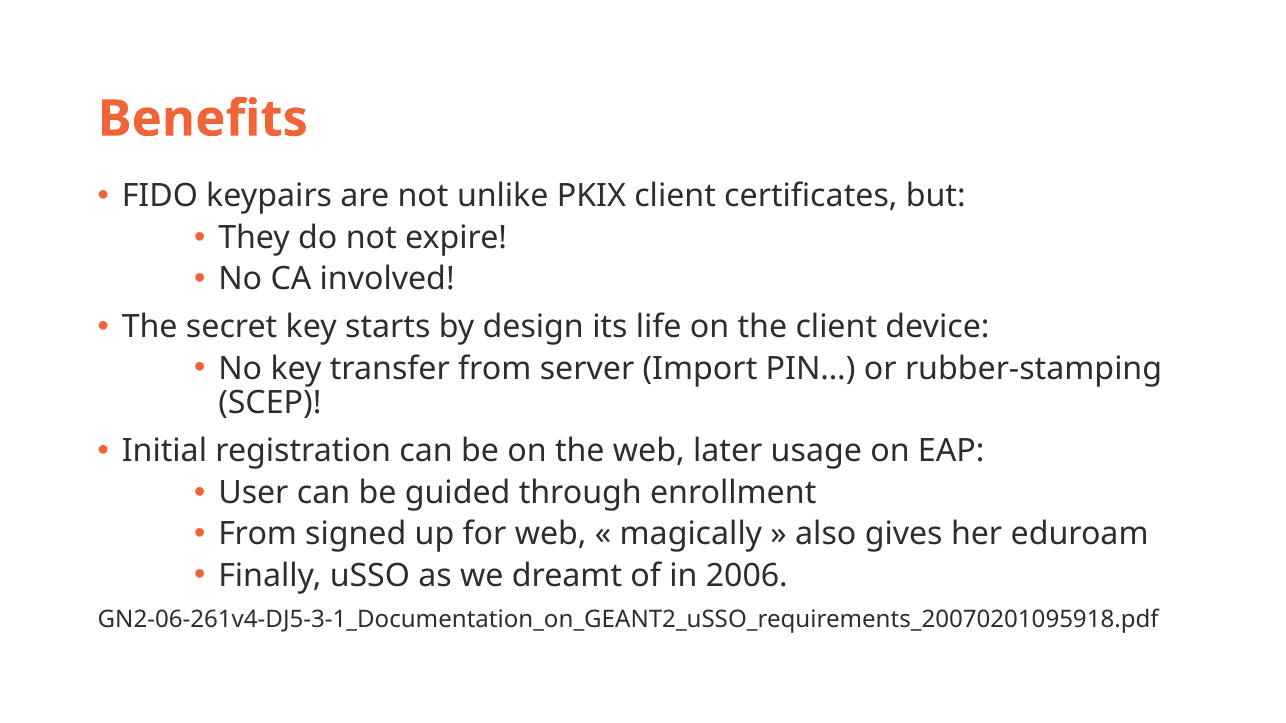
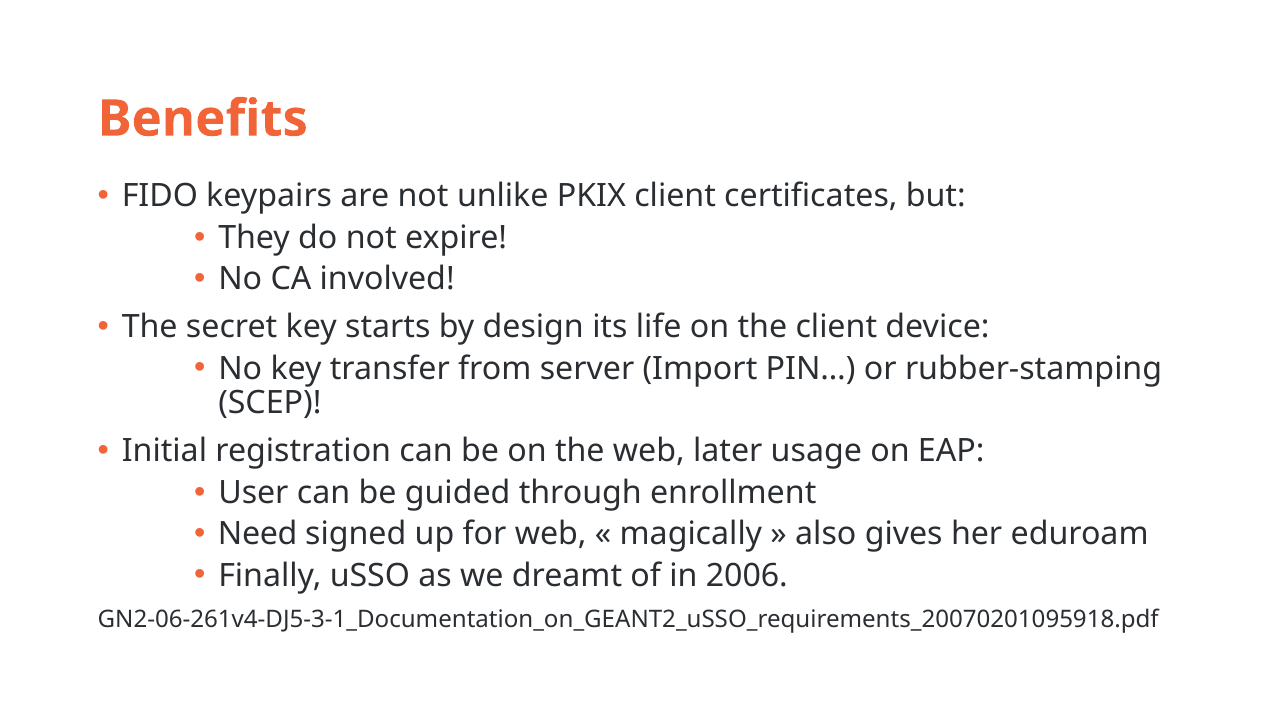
From: From -> Need (258, 534)
